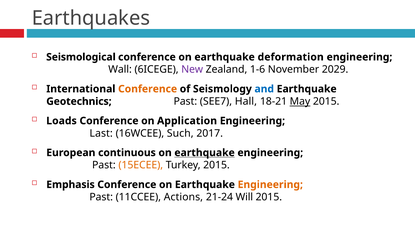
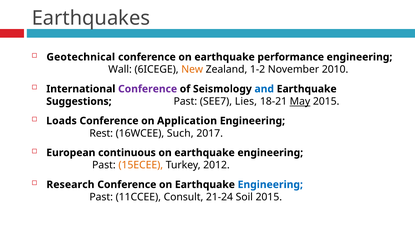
Seismological: Seismological -> Geotechnical (81, 57)
deformation: deformation -> performance (291, 57)
New colour: purple -> orange (192, 69)
1-6: 1-6 -> 1-2 (258, 69)
2029: 2029 -> 2010 (335, 69)
Conference colour: orange -> purple (148, 89)
Geotechnics: Geotechnics -> Suggestions (79, 101)
Hall: Hall -> Lies (246, 101)
Last: Last -> Rest (101, 133)
earthquake underline: present -> none (205, 152)
Turkey 2015: 2015 -> 2012 (216, 165)
Emphasis: Emphasis -> Research (70, 184)
Engineering colour: orange -> blue (270, 184)
Actions: Actions -> Consult (183, 197)
Will: Will -> Soil (244, 197)
